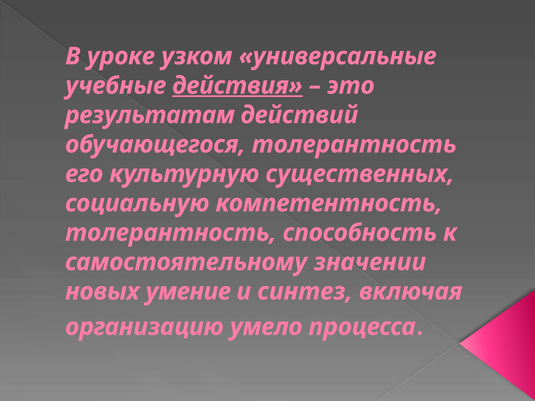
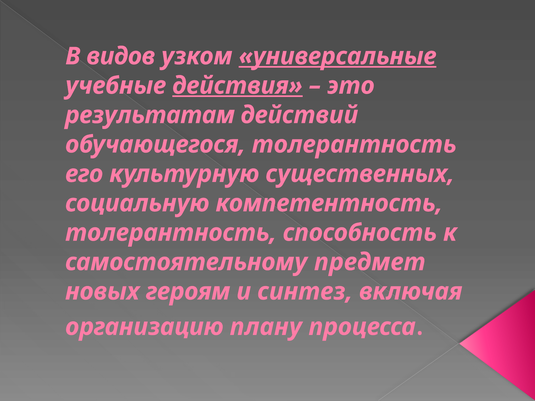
уроке: уроке -> видов (121, 56)
универсальные underline: none -> present (338, 56)
значении: значении -> предмет (370, 262)
умение: умение -> героям (188, 292)
умело: умело -> плану (266, 327)
